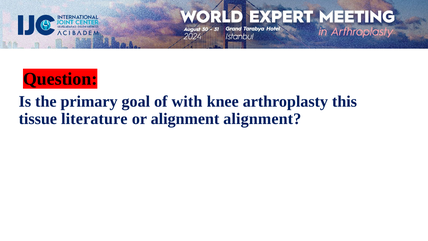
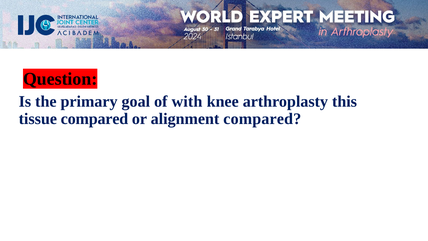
tissue literature: literature -> compared (94, 119)
alignment alignment: alignment -> compared (262, 119)
